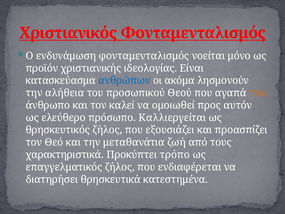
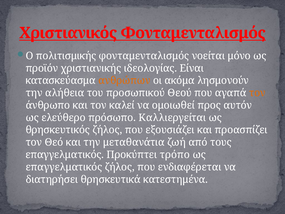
ενδυνάμωση: ενδυνάμωση -> πολιτισμικής (66, 56)
ανθρώπων colour: blue -> orange (124, 80)
χαρακτηριστικά: χαρακτηριστικά -> επαγγελματικός (65, 155)
